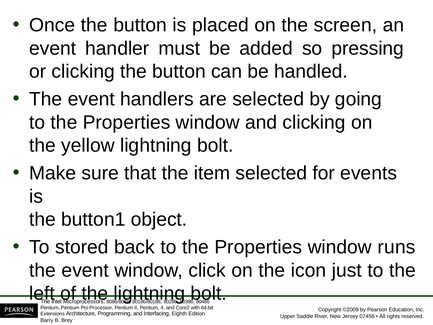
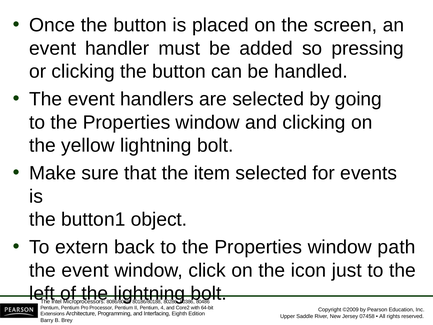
stored: stored -> extern (82, 247)
runs: runs -> path (397, 247)
